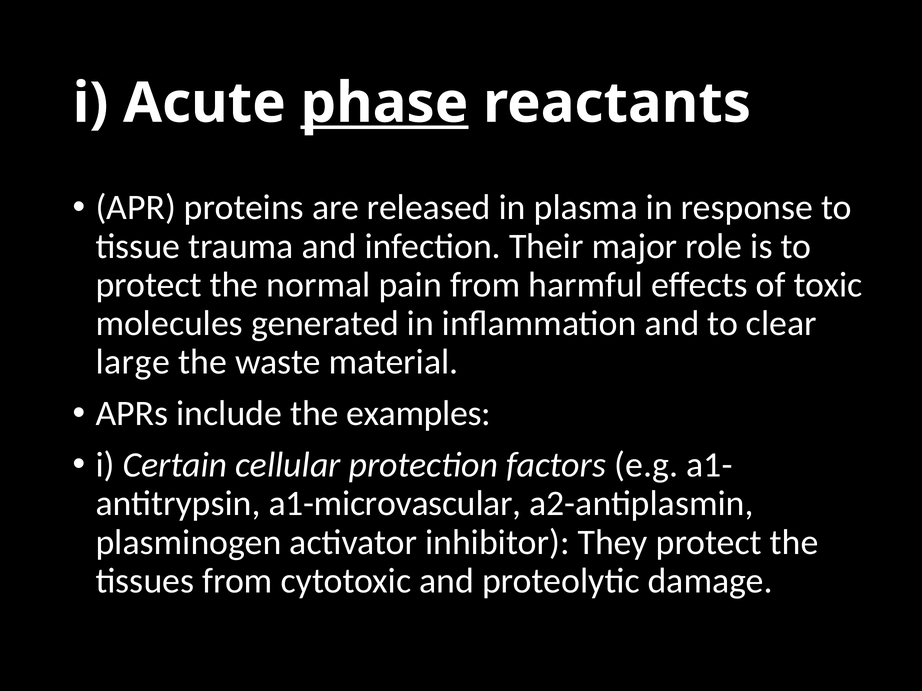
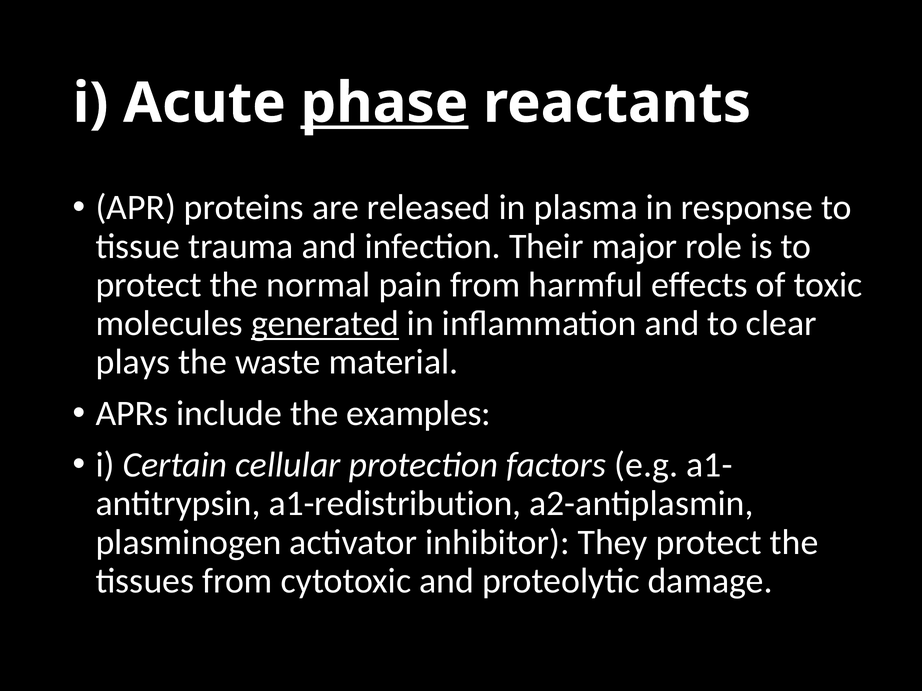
generated underline: none -> present (325, 324)
large: large -> plays (133, 362)
a1-microvascular: a1-microvascular -> a1-redistribution (395, 504)
